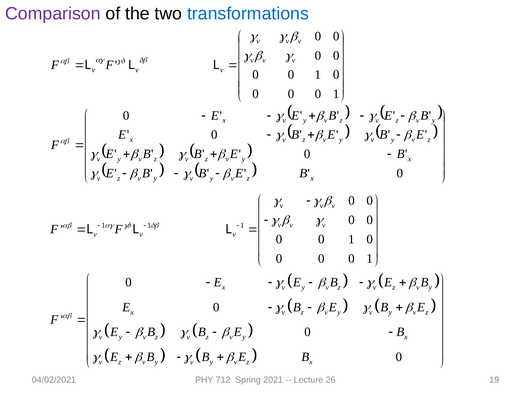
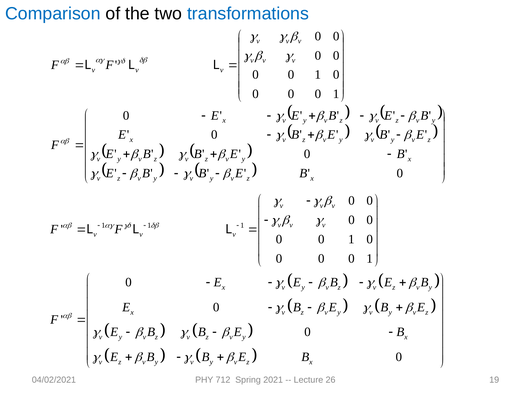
Comparison colour: purple -> blue (53, 14)
